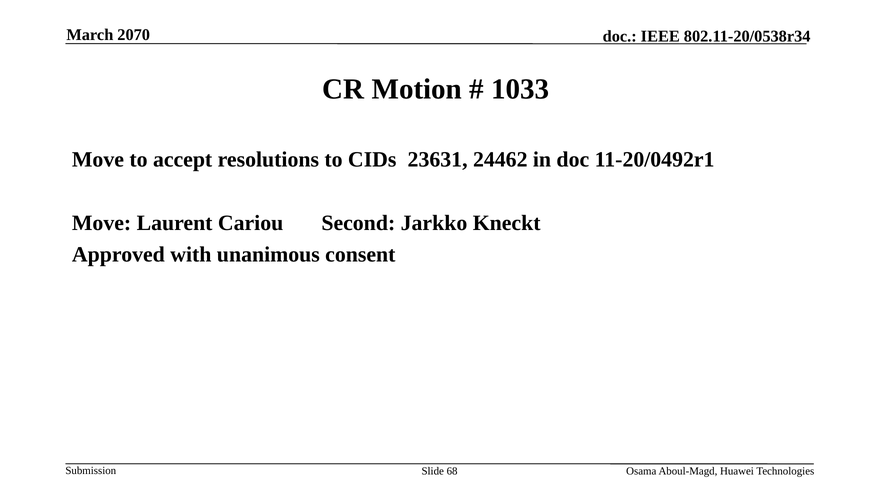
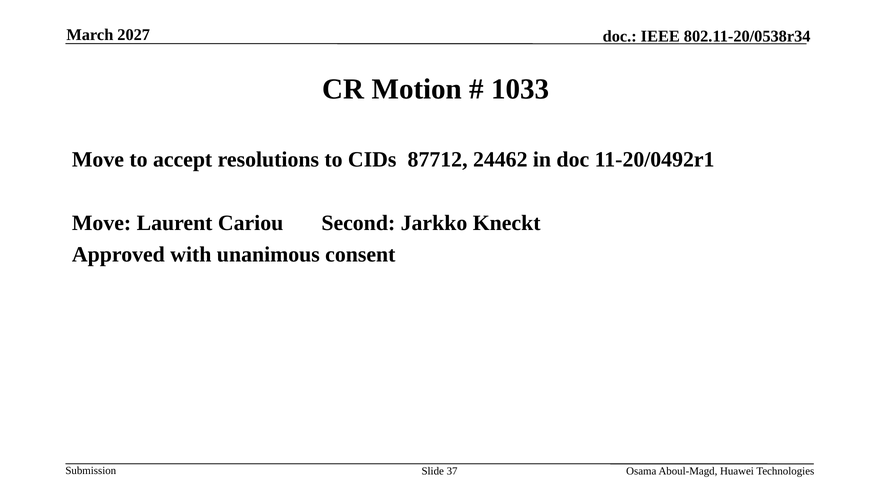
2070: 2070 -> 2027 (134, 35)
23631: 23631 -> 87712 (438, 160)
68: 68 -> 37 (452, 470)
